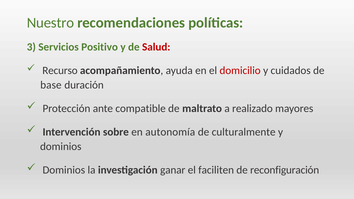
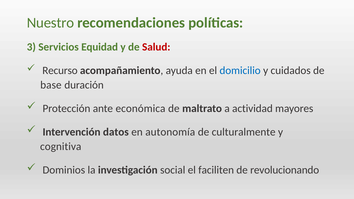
Positivo: Positivo -> Equidad (100, 47)
domicilio colour: red -> blue (240, 71)
compatible: compatible -> económica (140, 109)
realizado: realizado -> actividad (252, 109)
sobre: sobre -> datos (116, 132)
dominios: dominios -> cognitiva (61, 147)
ganar: ganar -> social (173, 170)
reconfiguración: reconfiguración -> revolucionando (285, 170)
